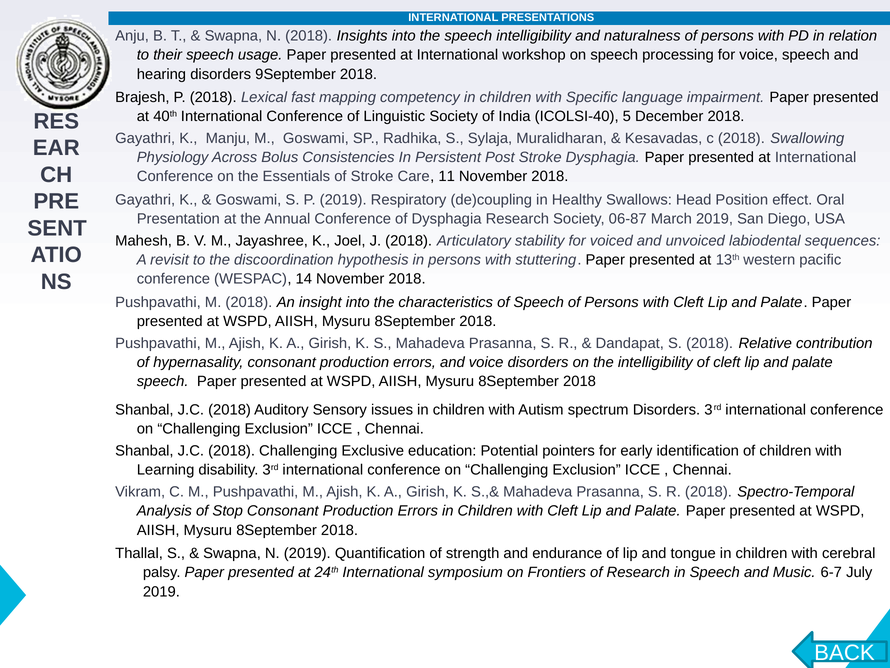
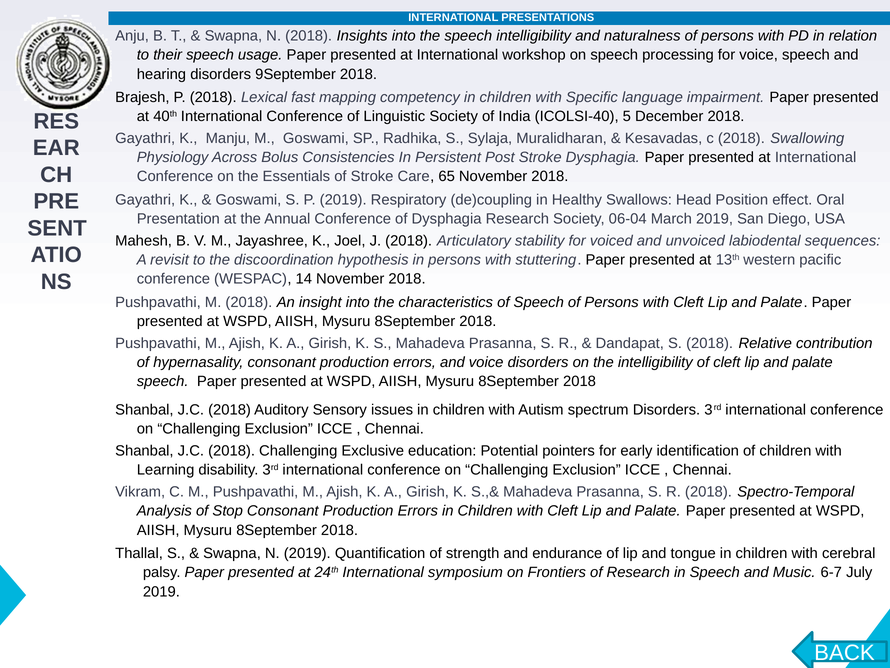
11: 11 -> 65 (447, 176)
06-87: 06-87 -> 06-04 (628, 219)
